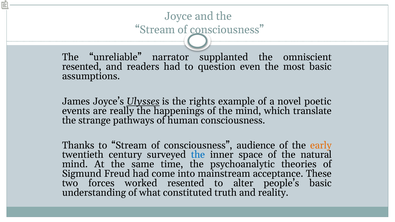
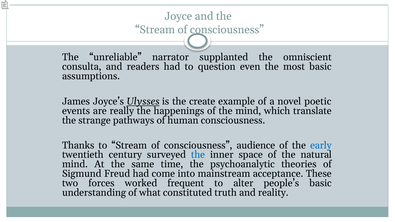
resented: resented -> consulta (82, 67)
rights: rights -> create (202, 101)
early colour: orange -> blue (321, 145)
worked resented: resented -> frequent (186, 183)
